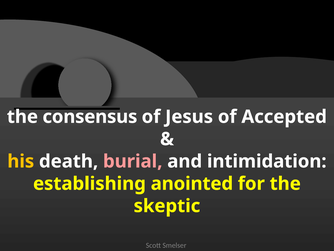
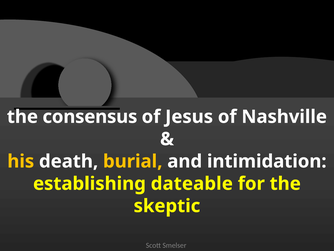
Accepted: Accepted -> Nashville (284, 117)
burial colour: pink -> yellow (133, 161)
anointed: anointed -> dateable (192, 183)
